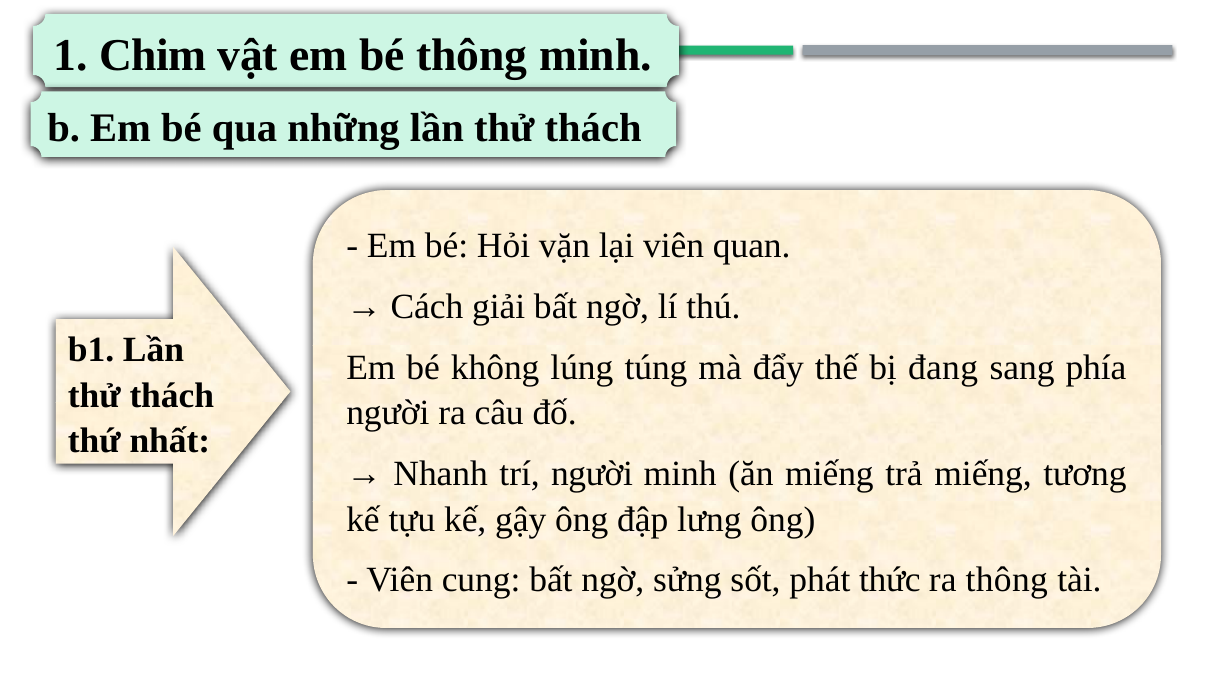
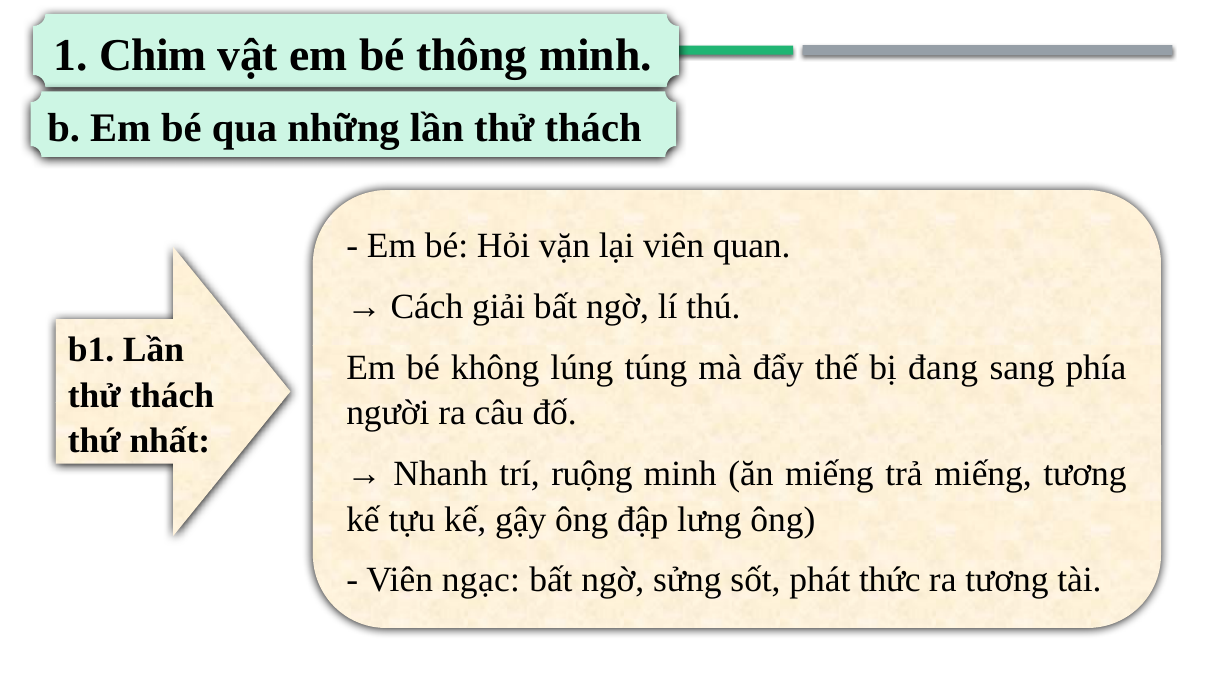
trí người: người -> ruộng (592, 474)
cung: cung -> ngạc (481, 581)
ra thông: thông -> tương (1007, 581)
